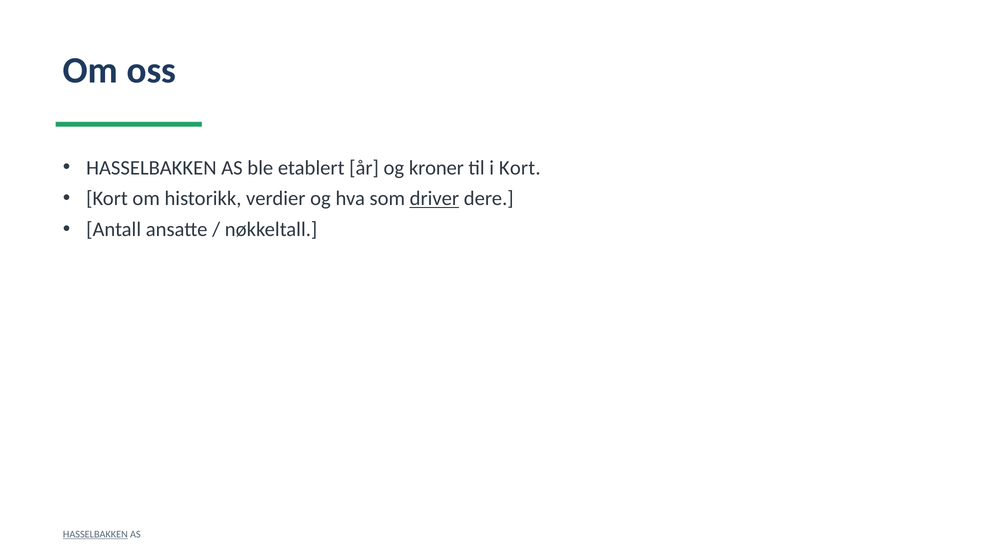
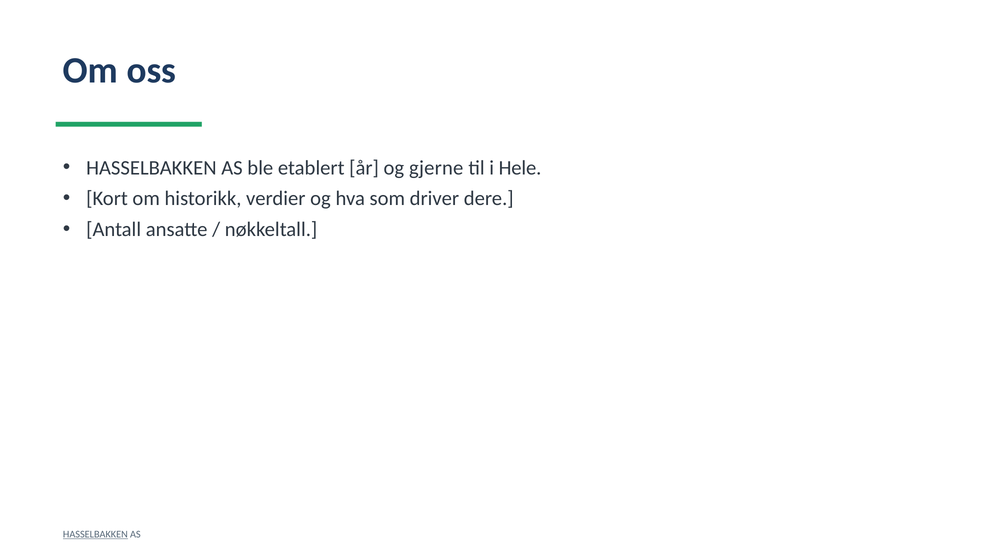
kroner: kroner -> gjerne (436, 168)
i Kort: Kort -> Hele (520, 168)
driver underline: present -> none (434, 199)
